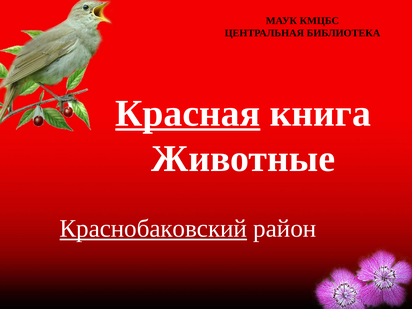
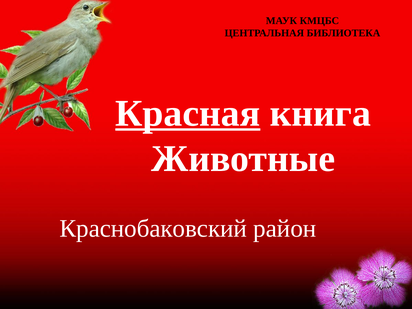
Краснобаковский underline: present -> none (153, 229)
